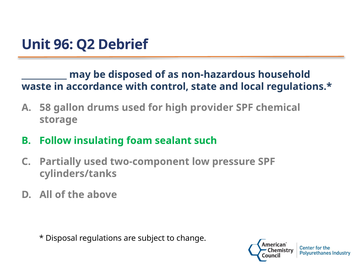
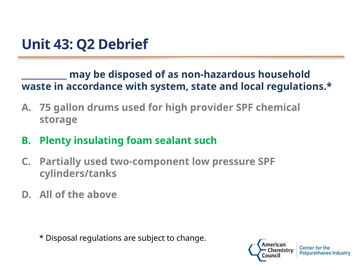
96: 96 -> 43 (63, 44)
control: control -> system (169, 86)
58: 58 -> 75 (45, 107)
Follow: Follow -> Plenty (55, 140)
